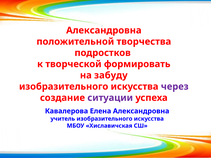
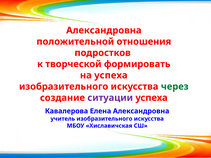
творчества: творчества -> отношения (144, 42)
на забуду: забуду -> успеха (111, 75)
через colour: purple -> green (175, 87)
